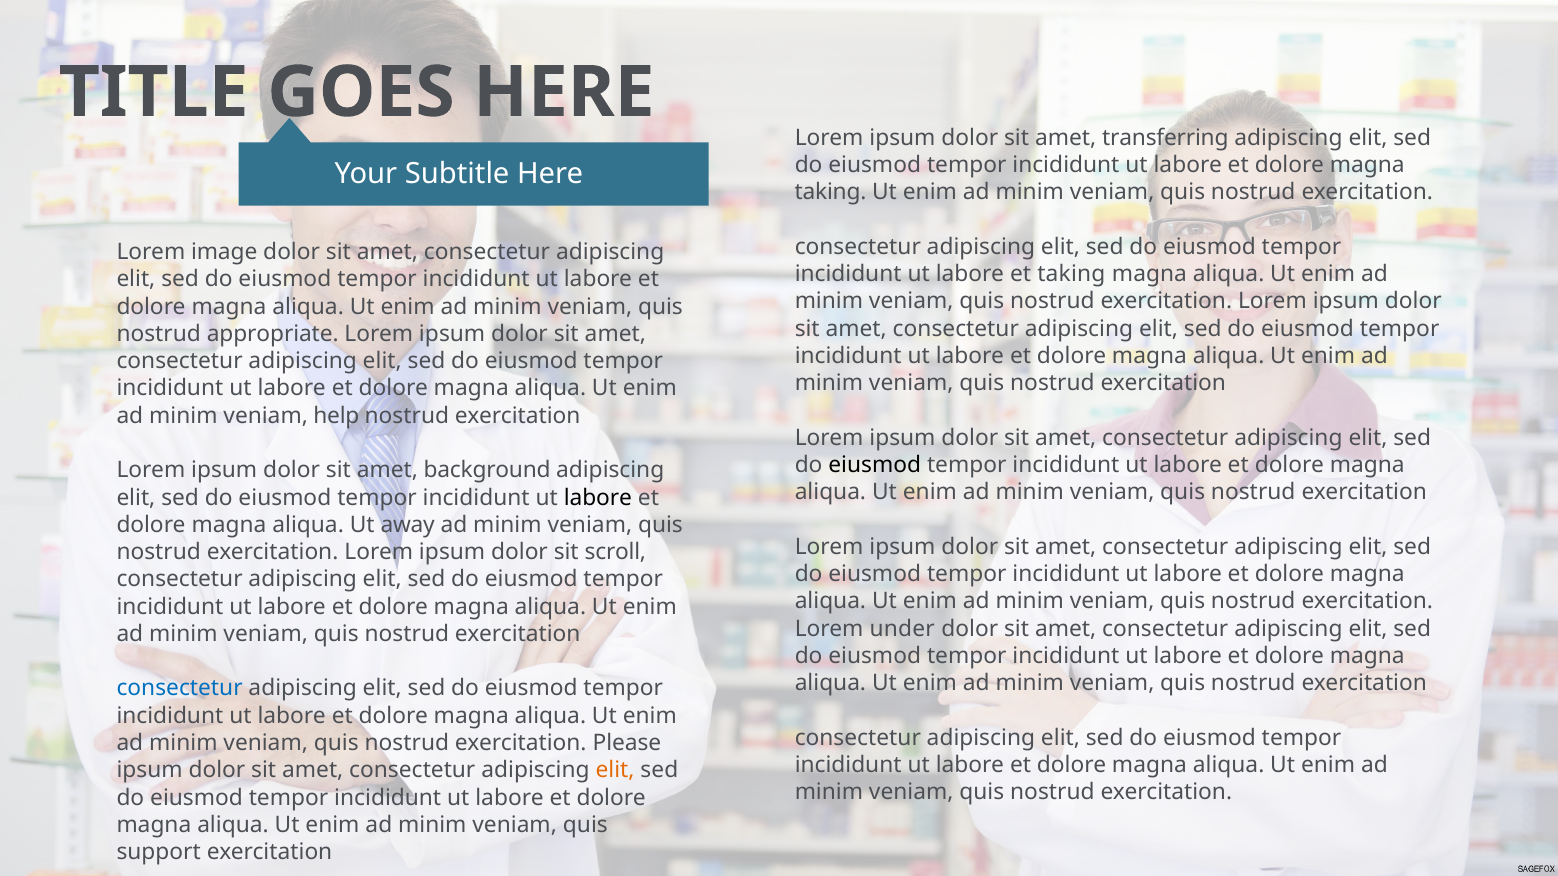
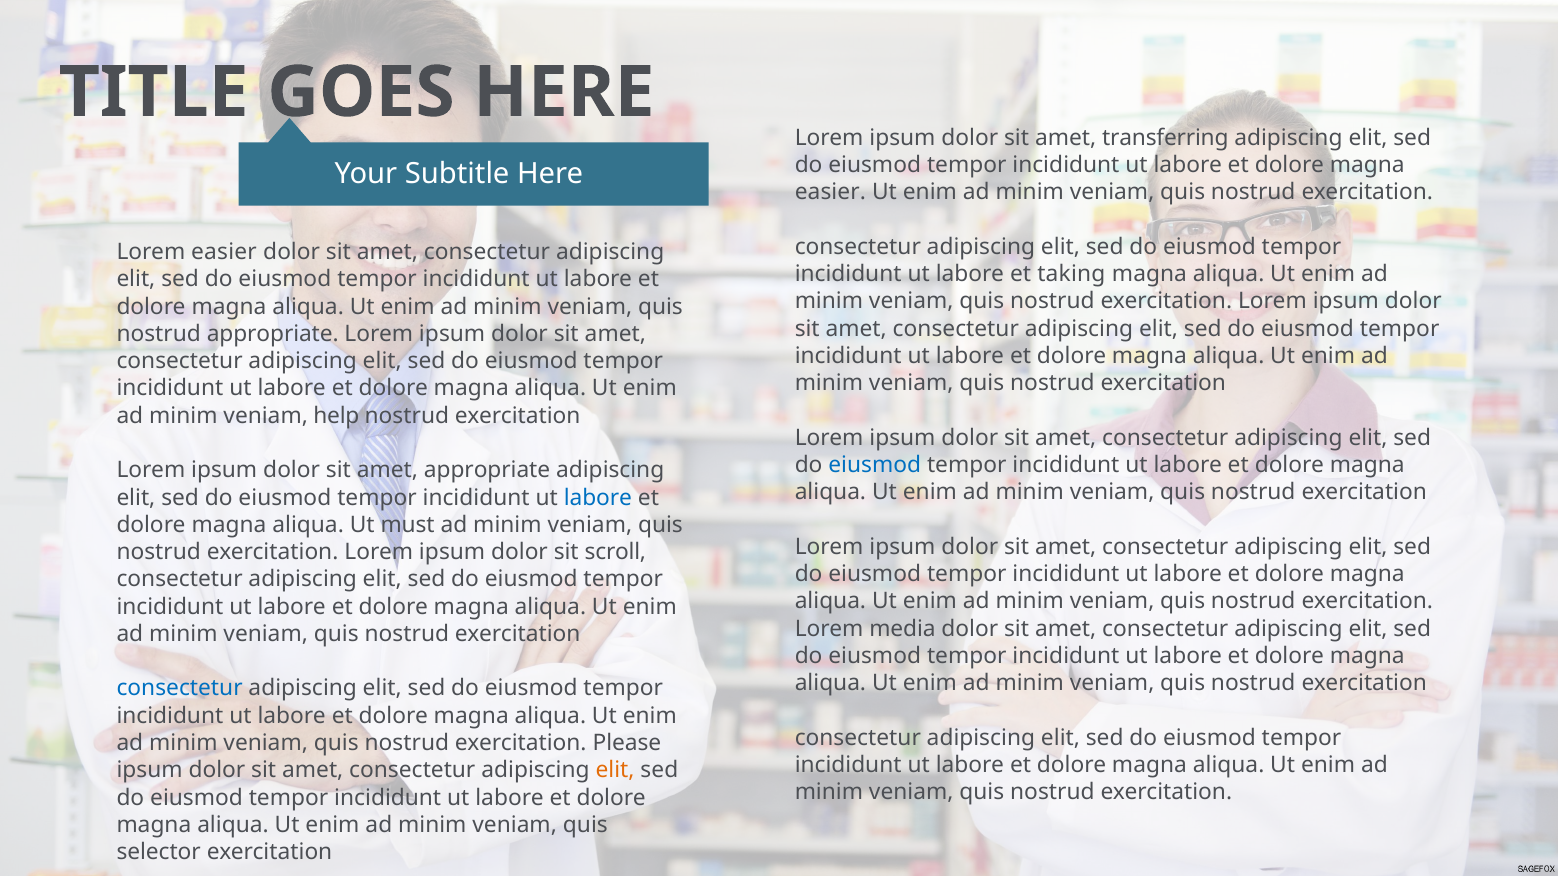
taking: taking -> easier (830, 192)
Lorem image: image -> easier (224, 252)
eiusmod colour: black -> blue (875, 465)
amet background: background -> appropriate (487, 470)
labore colour: black -> blue (598, 498)
away: away -> must (408, 525)
under: under -> media (902, 629)
support: support -> selector (159, 852)
